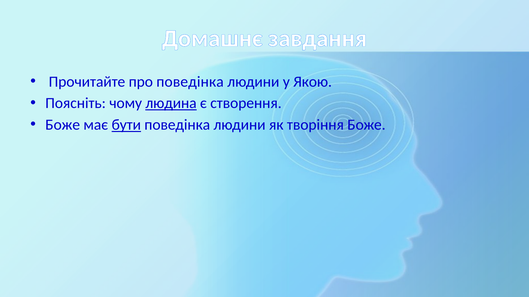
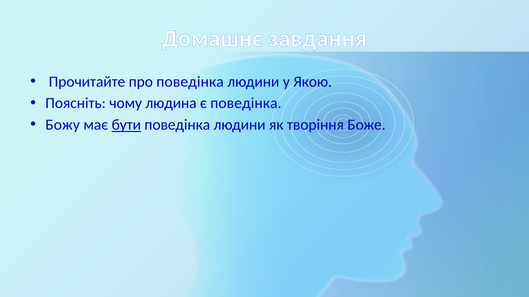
людина underline: present -> none (171, 103)
є створення: створення -> поведінка (246, 103)
Боже: Боже -> Божу (63, 125)
